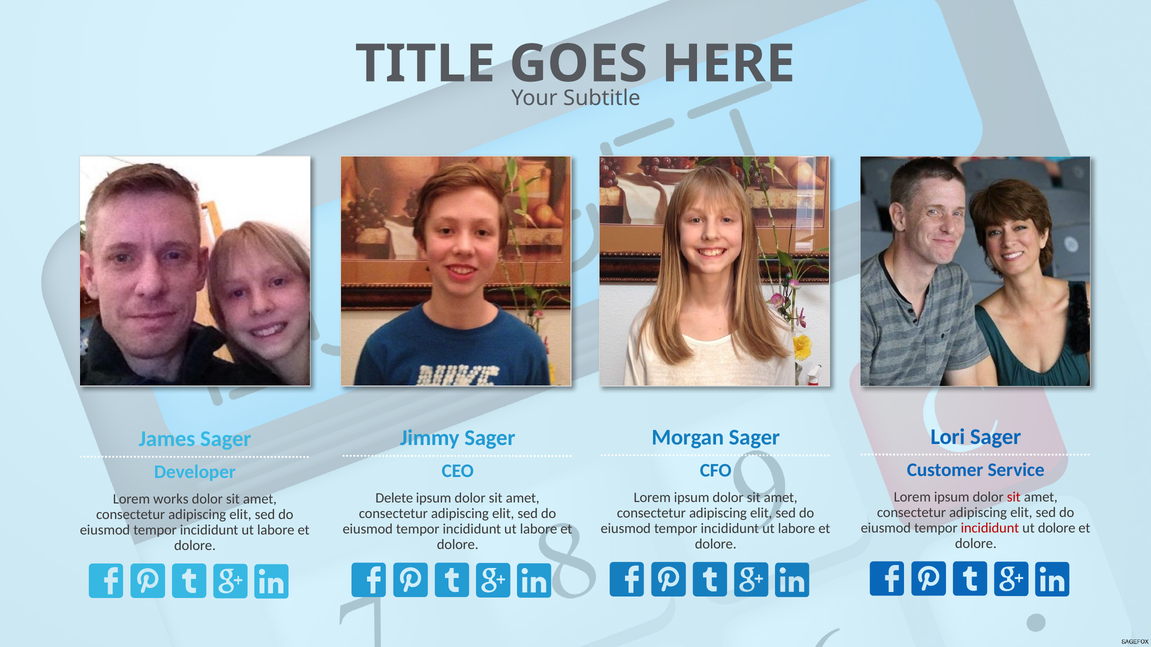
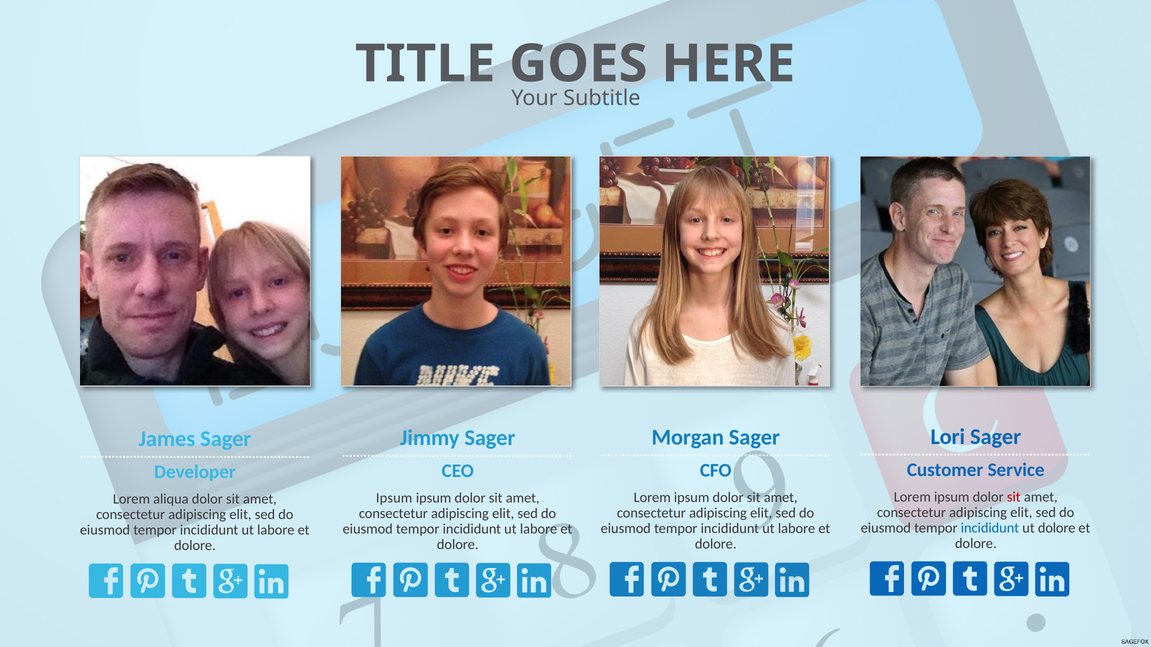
Delete: Delete -> Ipsum (394, 498)
works: works -> aliqua (171, 499)
incididunt colour: red -> blue (990, 528)
